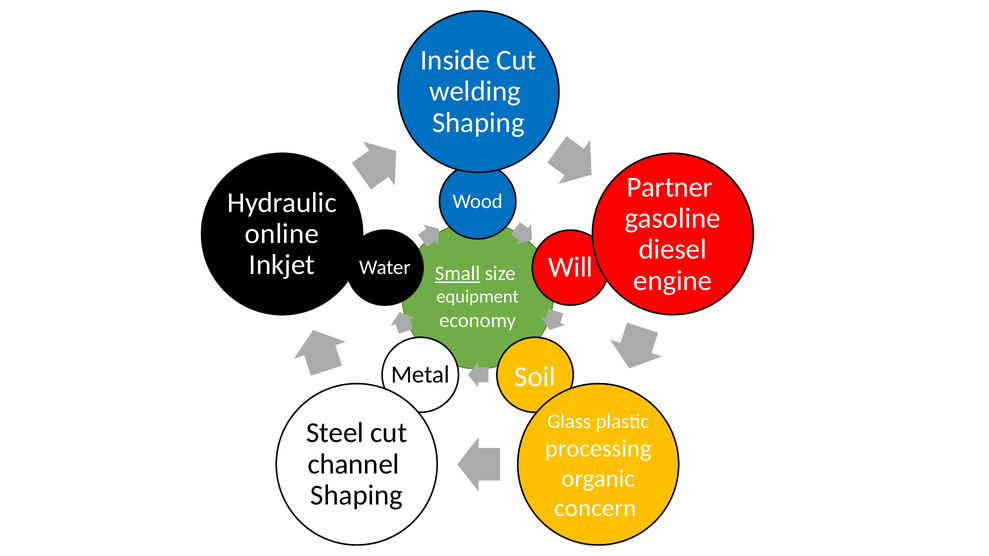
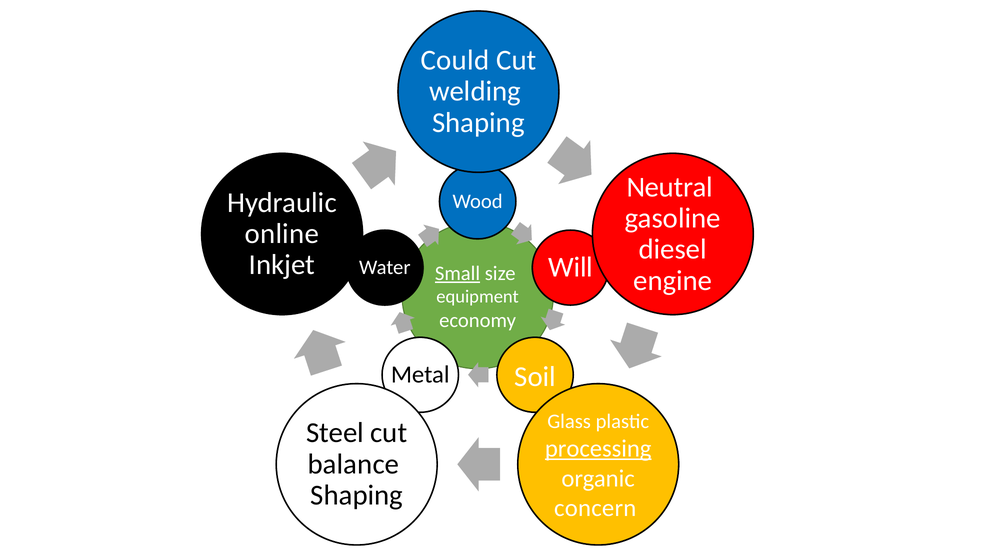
Inside: Inside -> Could (455, 60)
Partner: Partner -> Neutral (670, 187)
processing underline: none -> present (598, 449)
channel: channel -> balance (353, 464)
